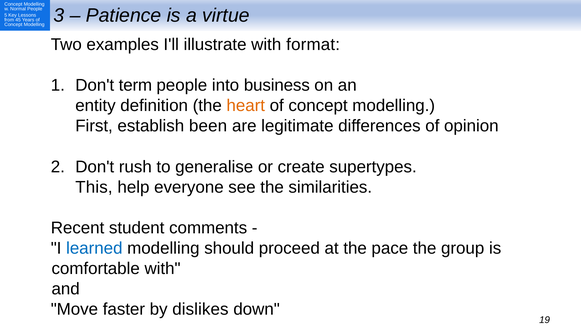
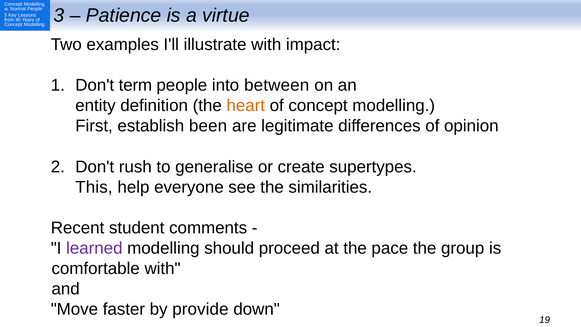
format: format -> impact (313, 45)
business: business -> between (277, 85)
learned colour: blue -> purple (94, 248)
dislikes: dislikes -> provide (200, 309)
